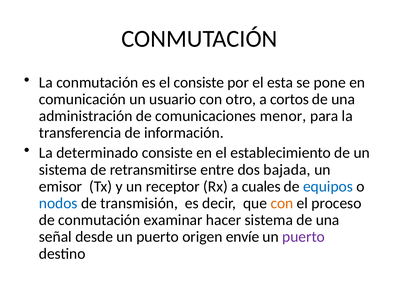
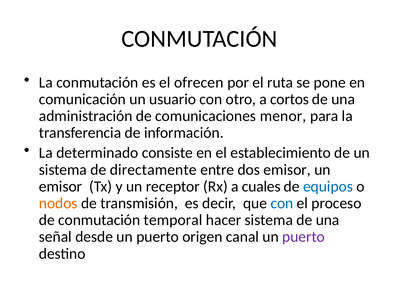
el consiste: consiste -> ofrecen (199, 82)
esta: esta -> ruta (280, 82)
retransmitirse: retransmitirse -> directamente (153, 169)
dos bajada: bajada -> emisor (287, 169)
nodos colour: blue -> orange (58, 203)
con colour: orange -> blue (282, 203)
examinar: examinar -> temporal (173, 219)
envíe: envíe -> canal (242, 236)
